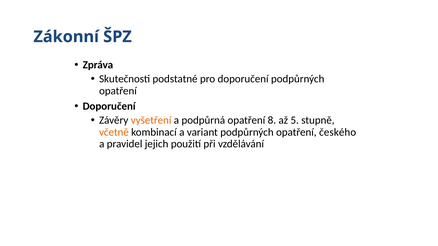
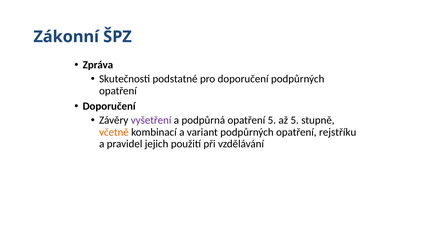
vyšetření colour: orange -> purple (151, 120)
opatření 8: 8 -> 5 (272, 120)
českého: českého -> rejstříku (338, 132)
